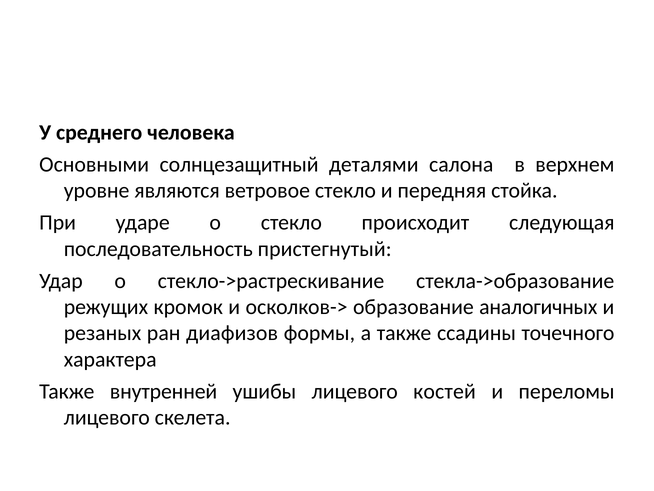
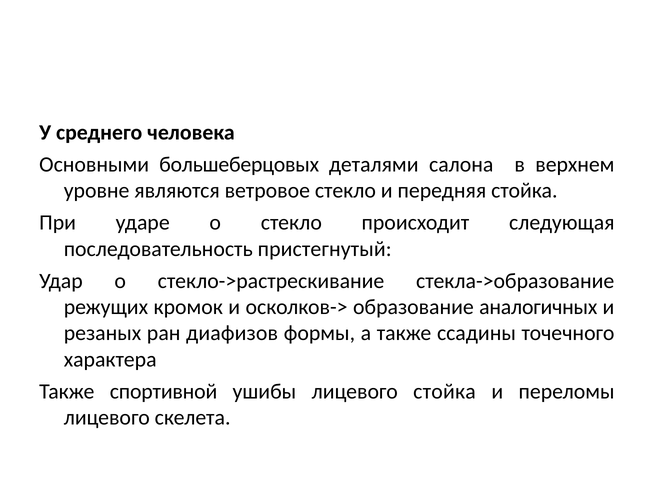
солнцезащитный: солнцезащитный -> большеберцовых (239, 164)
внутренней: внутренней -> спортивной (164, 391)
лицевого костей: костей -> стойка (445, 391)
